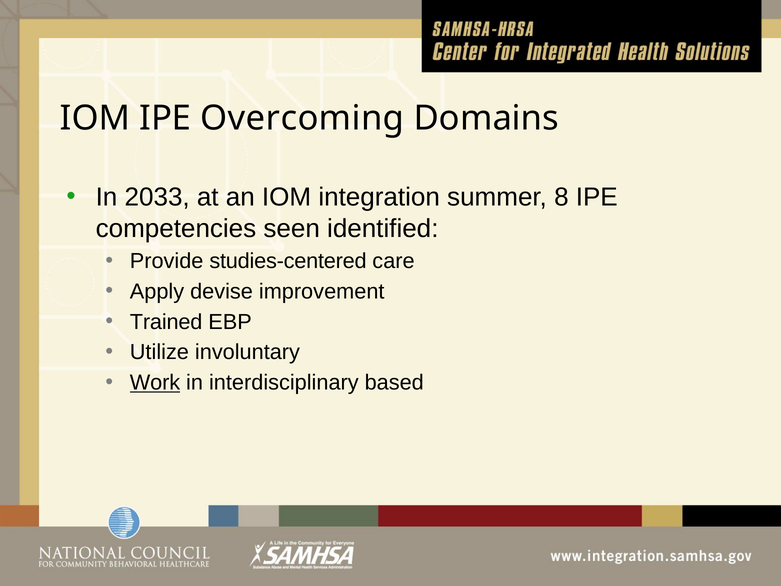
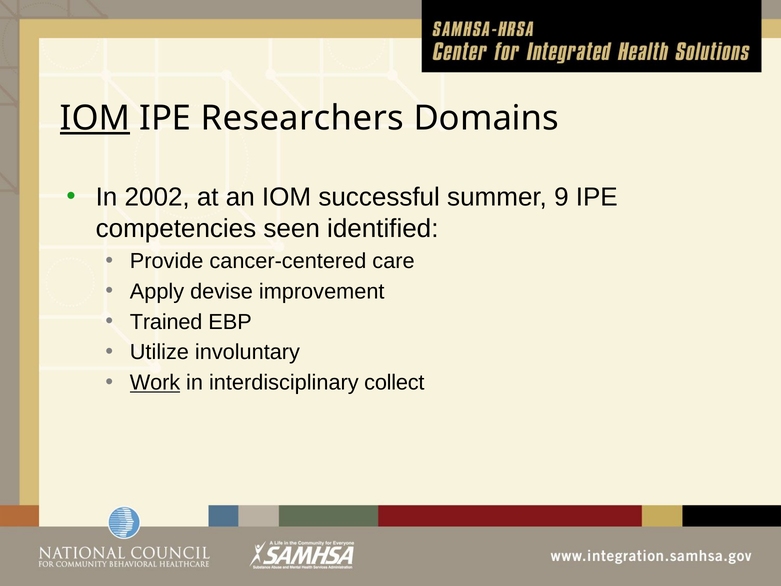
IOM underline: none -> present (95, 118)
Overcoming: Overcoming -> Researchers (302, 118)
2033: 2033 -> 2002 (157, 197)
integration: integration -> successful (379, 197)
8: 8 -> 9 (561, 197)
studies-centered: studies-centered -> cancer-centered (288, 261)
based: based -> collect (394, 383)
